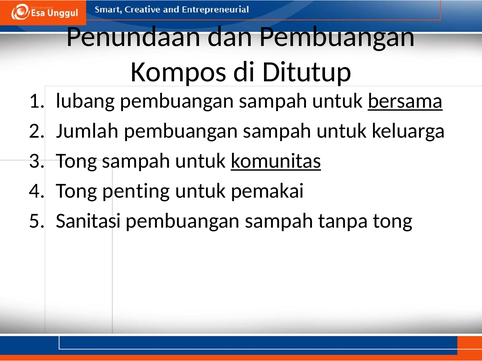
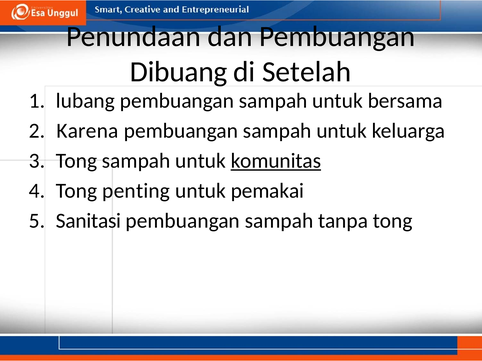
Kompos: Kompos -> Dibuang (179, 72)
Ditutup: Ditutup -> Setelah (307, 72)
bersama underline: present -> none (405, 101)
Jumlah: Jumlah -> Karena (87, 131)
